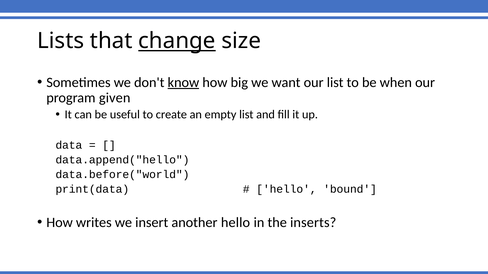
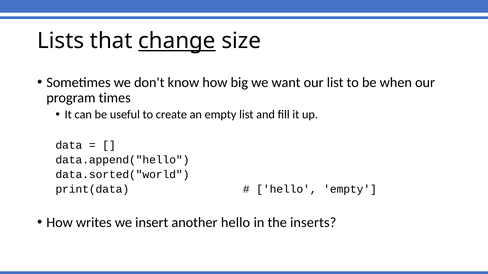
know underline: present -> none (183, 83)
given: given -> times (115, 98)
data.before("world: data.before("world -> data.sorted("world (122, 175)
hello bound: bound -> empty (350, 189)
